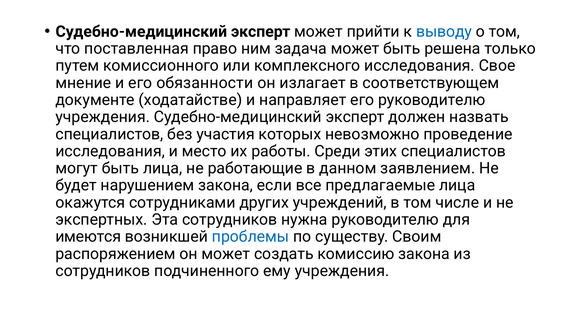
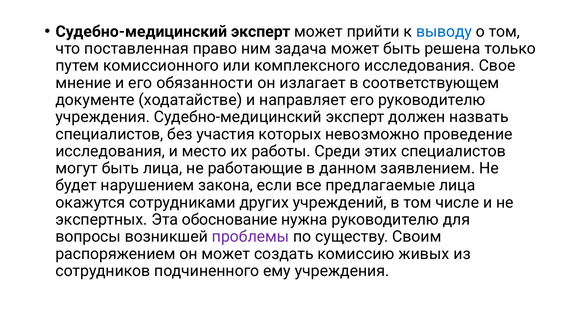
Эта сотрудников: сотрудников -> обоснование (230, 219)
имеются: имеются -> вопросы (88, 236)
проблемы colour: blue -> purple (251, 236)
комиссию закона: закона -> живых (424, 253)
